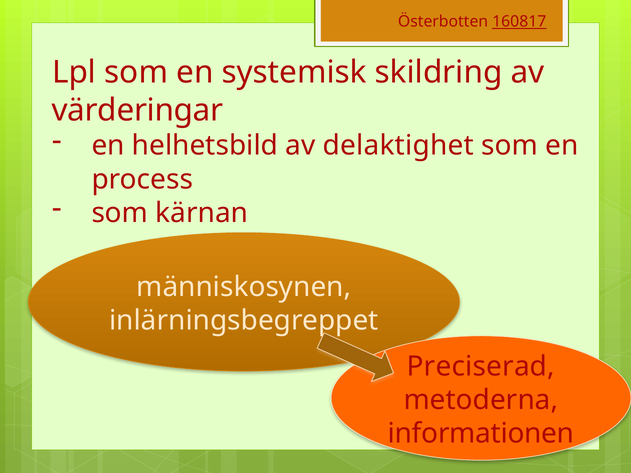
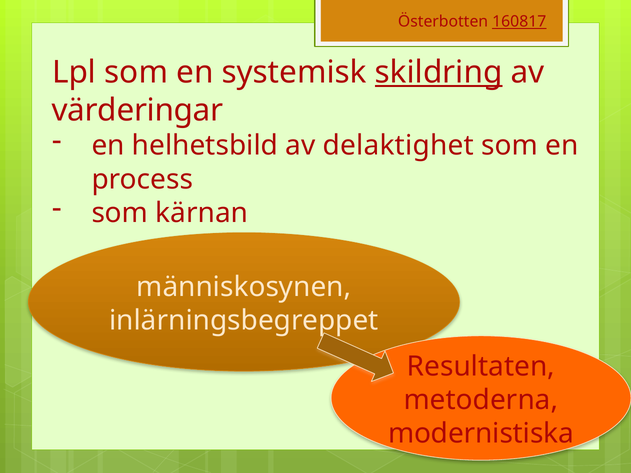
skildring underline: none -> present (439, 72)
Preciserad: Preciserad -> Resultaten (481, 366)
informationen: informationen -> modernistiska (481, 434)
